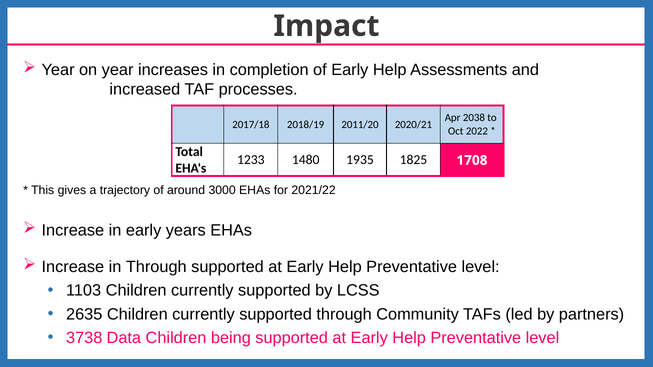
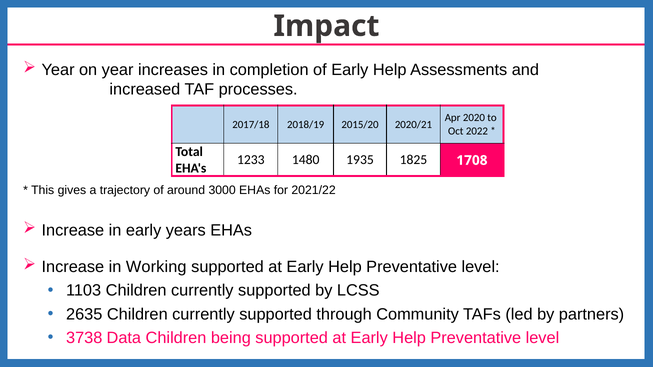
2038: 2038 -> 2020 (474, 118)
2011/20: 2011/20 -> 2015/20 (360, 125)
in Through: Through -> Working (156, 267)
